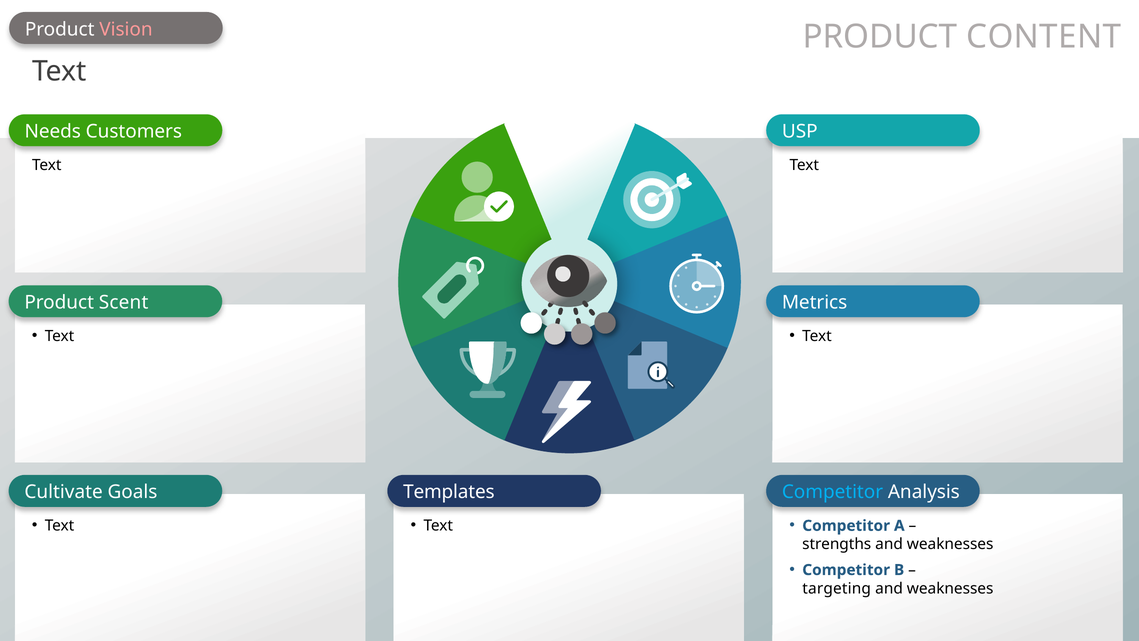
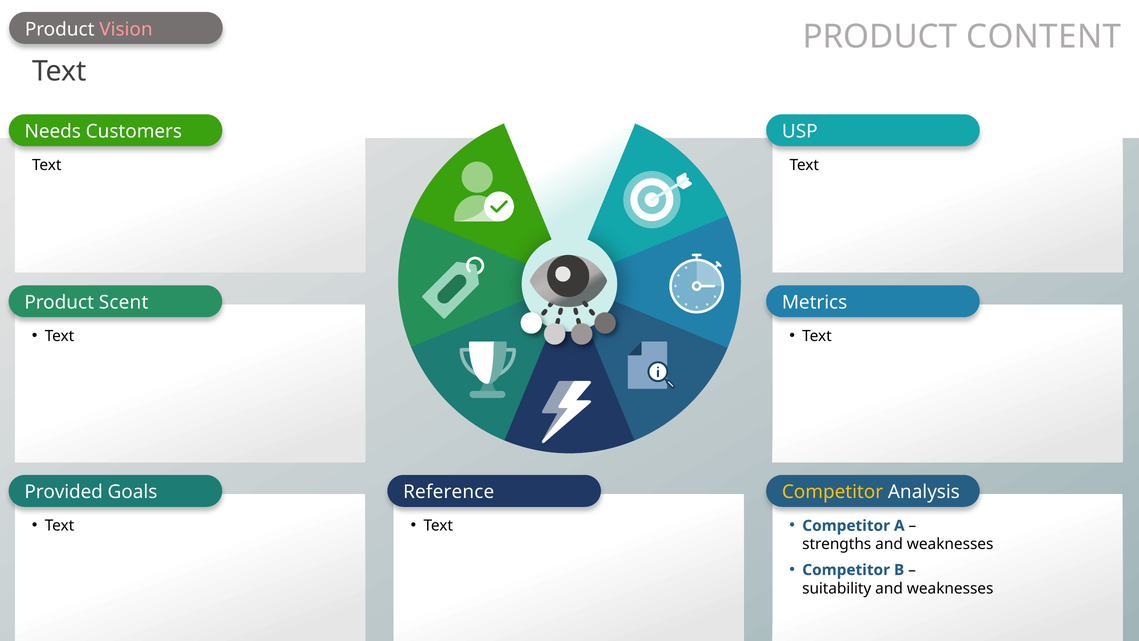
Cultivate: Cultivate -> Provided (64, 492)
Templates: Templates -> Reference (449, 492)
Competitor colour: light blue -> yellow (832, 492)
targeting: targeting -> suitability (837, 588)
